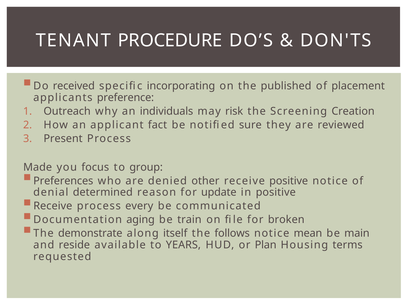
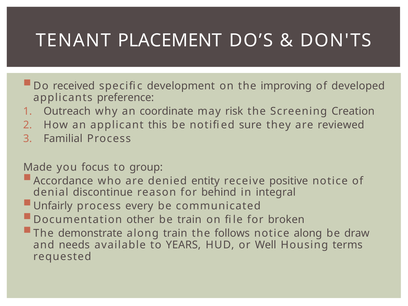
PROCEDURE: PROCEDURE -> PLACEMENT (170, 41)
incorporating: incorporating -> development (181, 86)
published: published -> improving (286, 86)
placement: placement -> developed (358, 86)
individuals: individuals -> coordinate (167, 111)
fact: fact -> this (158, 125)
Present: Present -> Familial (63, 139)
Preferences: Preferences -> Accordance (63, 181)
other: other -> entity (206, 181)
determined: determined -> discontinue (103, 192)
update: update -> behind (219, 192)
in positive: positive -> integral (276, 192)
Receive: Receive -> Unfairly (53, 206)
aging: aging -> other (140, 220)
along itself: itself -> train (175, 233)
notice mean: mean -> along (308, 233)
main: main -> draw (357, 233)
reside: reside -> needs (74, 245)
Plan: Plan -> Well (266, 245)
